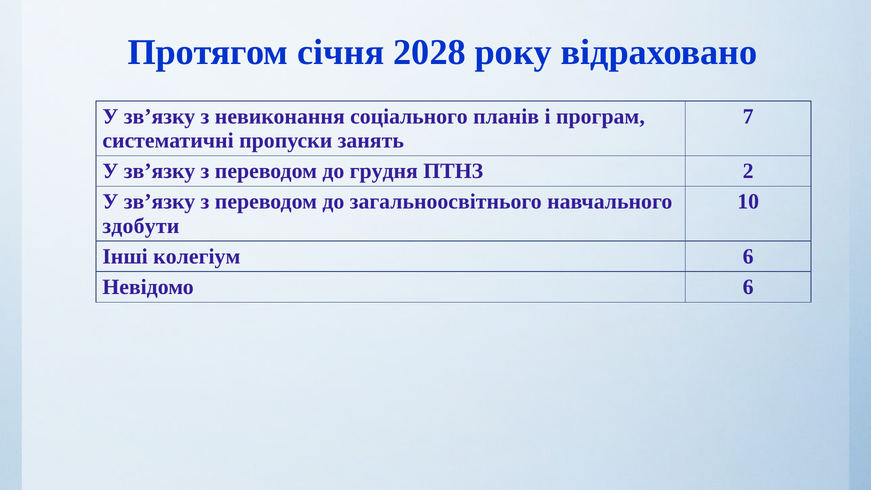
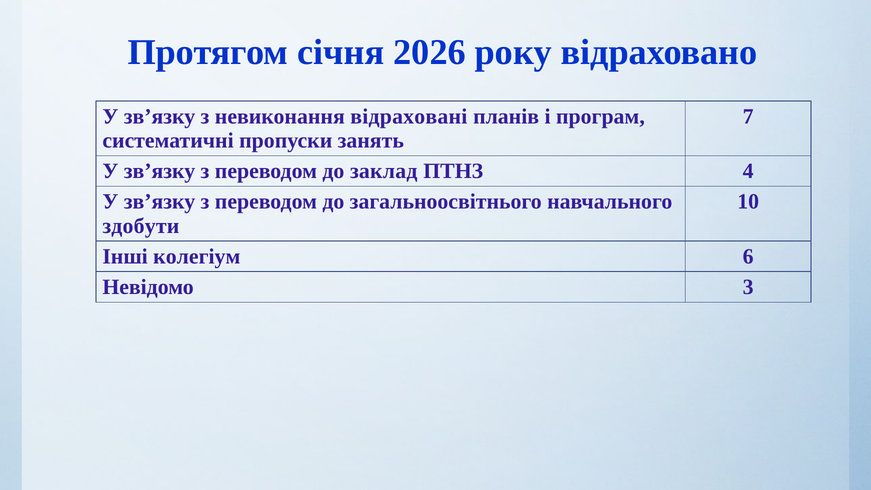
2028: 2028 -> 2026 (430, 52)
соціального: соціального -> відраховані (409, 116)
грудня: грудня -> заклад (384, 171)
2: 2 -> 4 (748, 171)
Невідомо 6: 6 -> 3 (748, 287)
